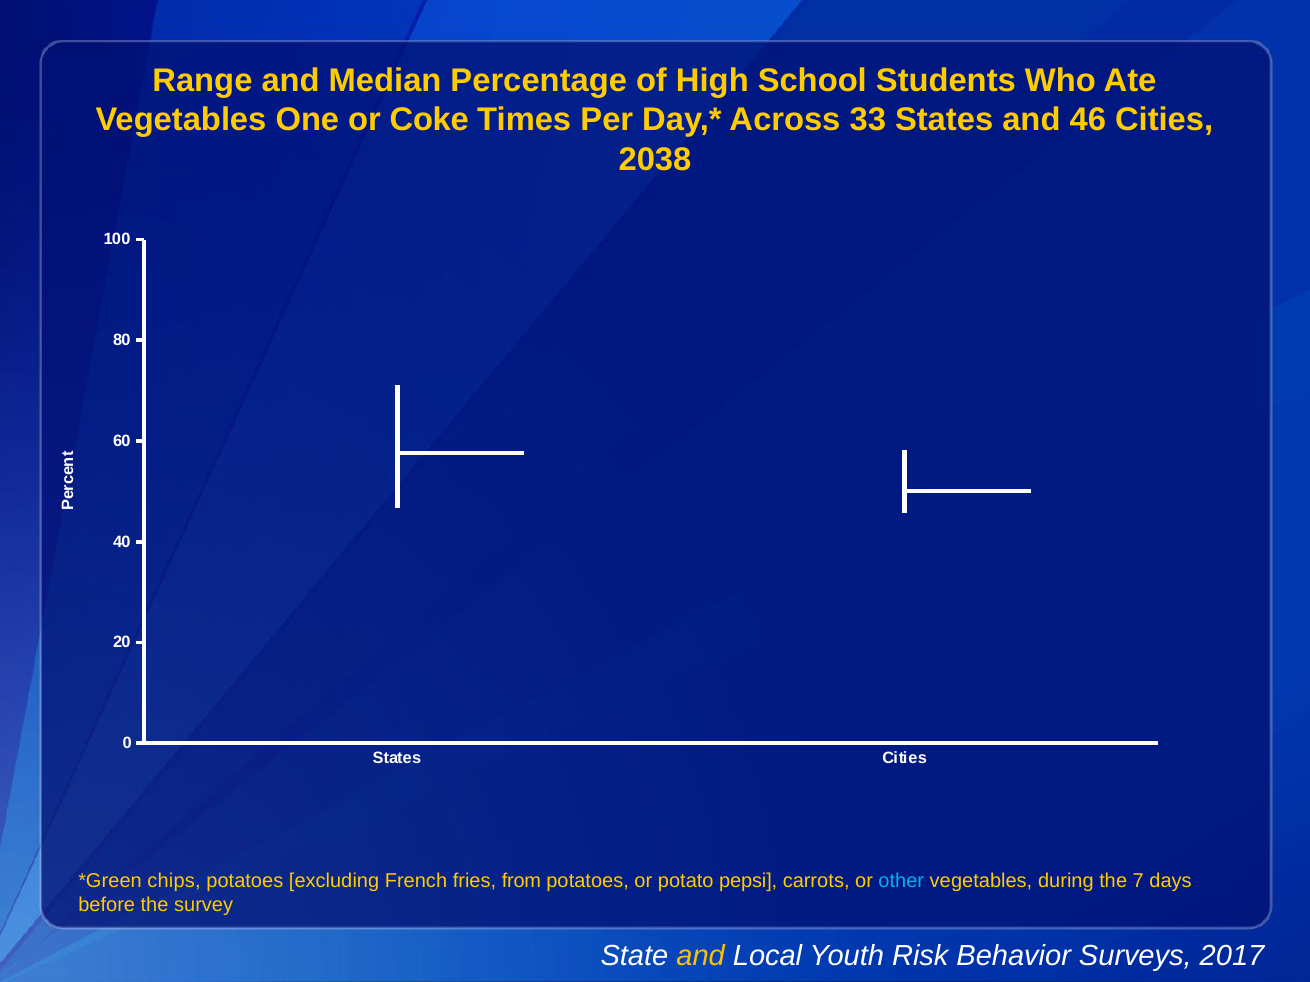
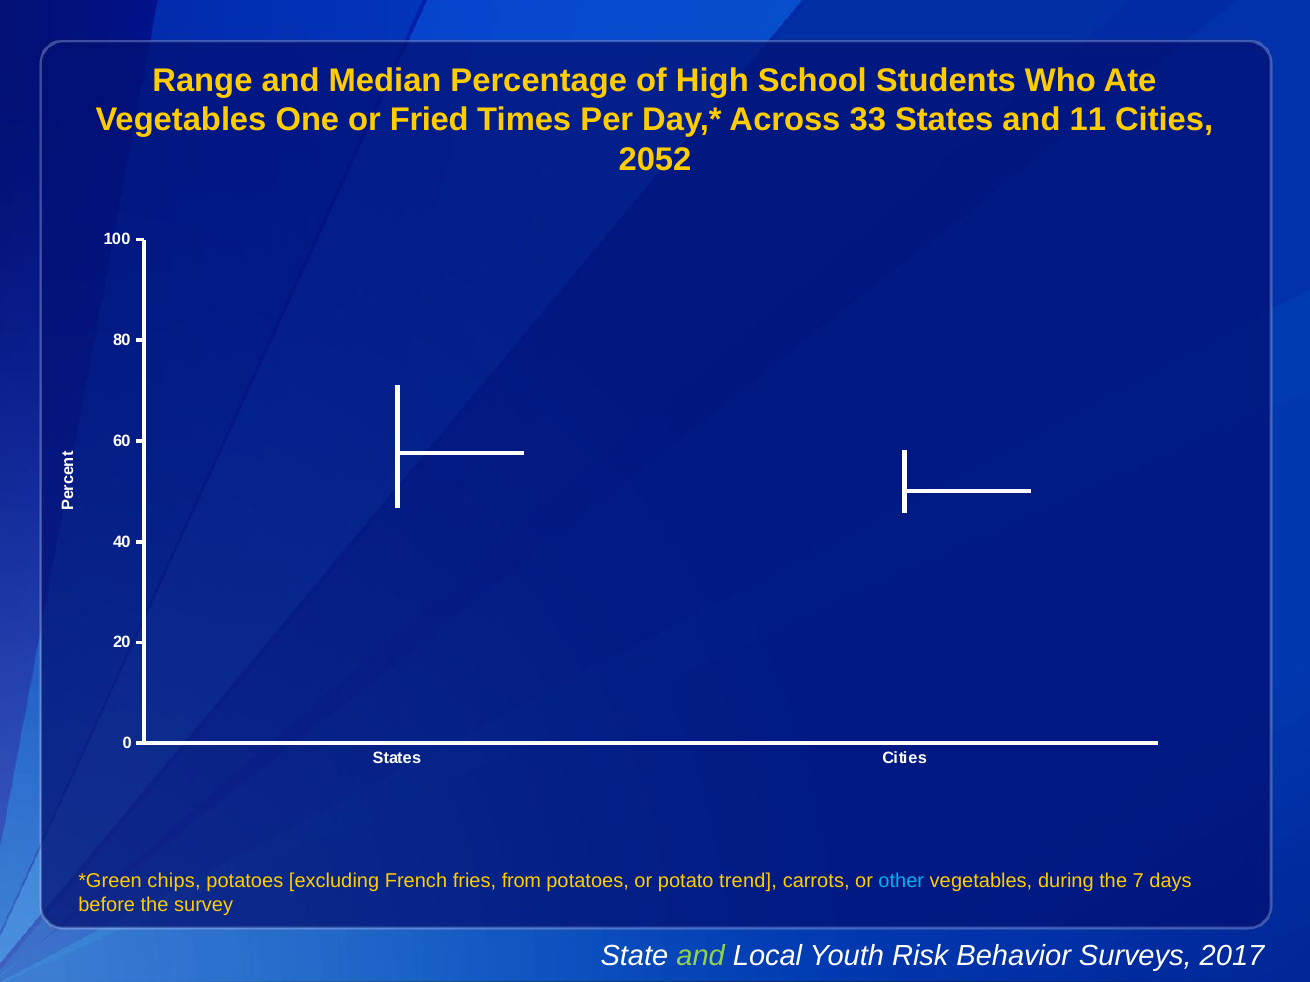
Coke: Coke -> Fried (429, 120)
46: 46 -> 11 (1088, 120)
2038: 2038 -> 2052 (655, 159)
pepsi: pepsi -> trend (748, 881)
and colour: yellow -> light green (701, 957)
